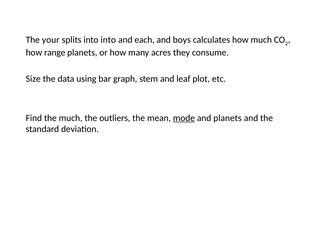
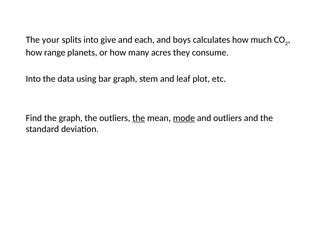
into into: into -> give (108, 40)
Size: Size -> Into (33, 79)
the much: much -> graph (71, 118)
the underline: none -> present (139, 118)
and planets: planets -> outliers (228, 118)
